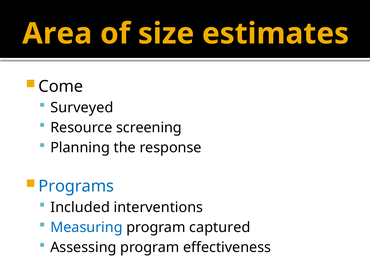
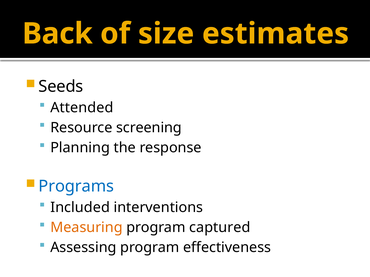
Area: Area -> Back (57, 34)
Come: Come -> Seeds (61, 87)
Surveyed: Surveyed -> Attended (82, 108)
Measuring colour: blue -> orange (86, 228)
